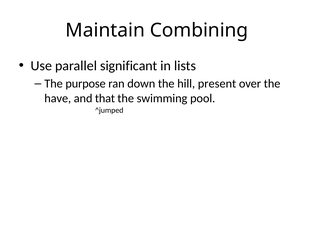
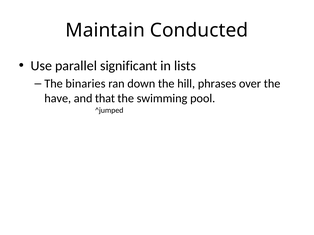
Combining: Combining -> Conducted (199, 30)
purpose: purpose -> binaries (85, 84)
present: present -> phrases (217, 84)
